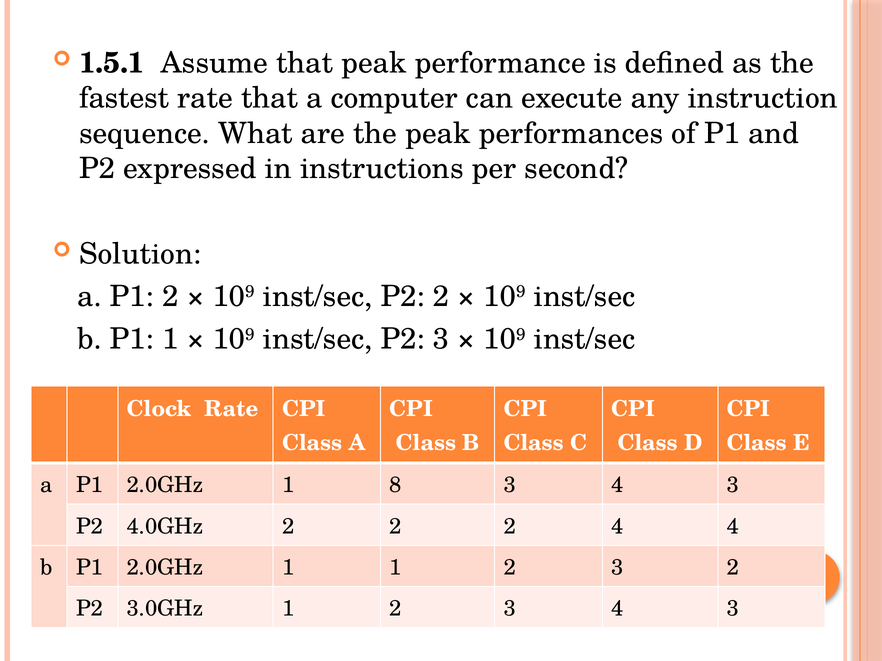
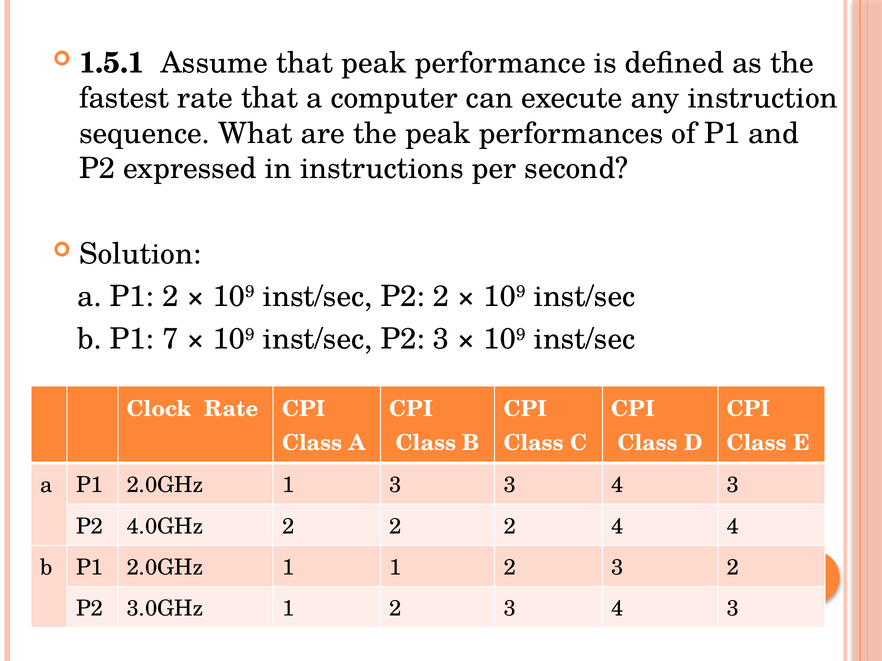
P1 1: 1 -> 7 (170, 339)
1 8: 8 -> 3 (396, 485)
